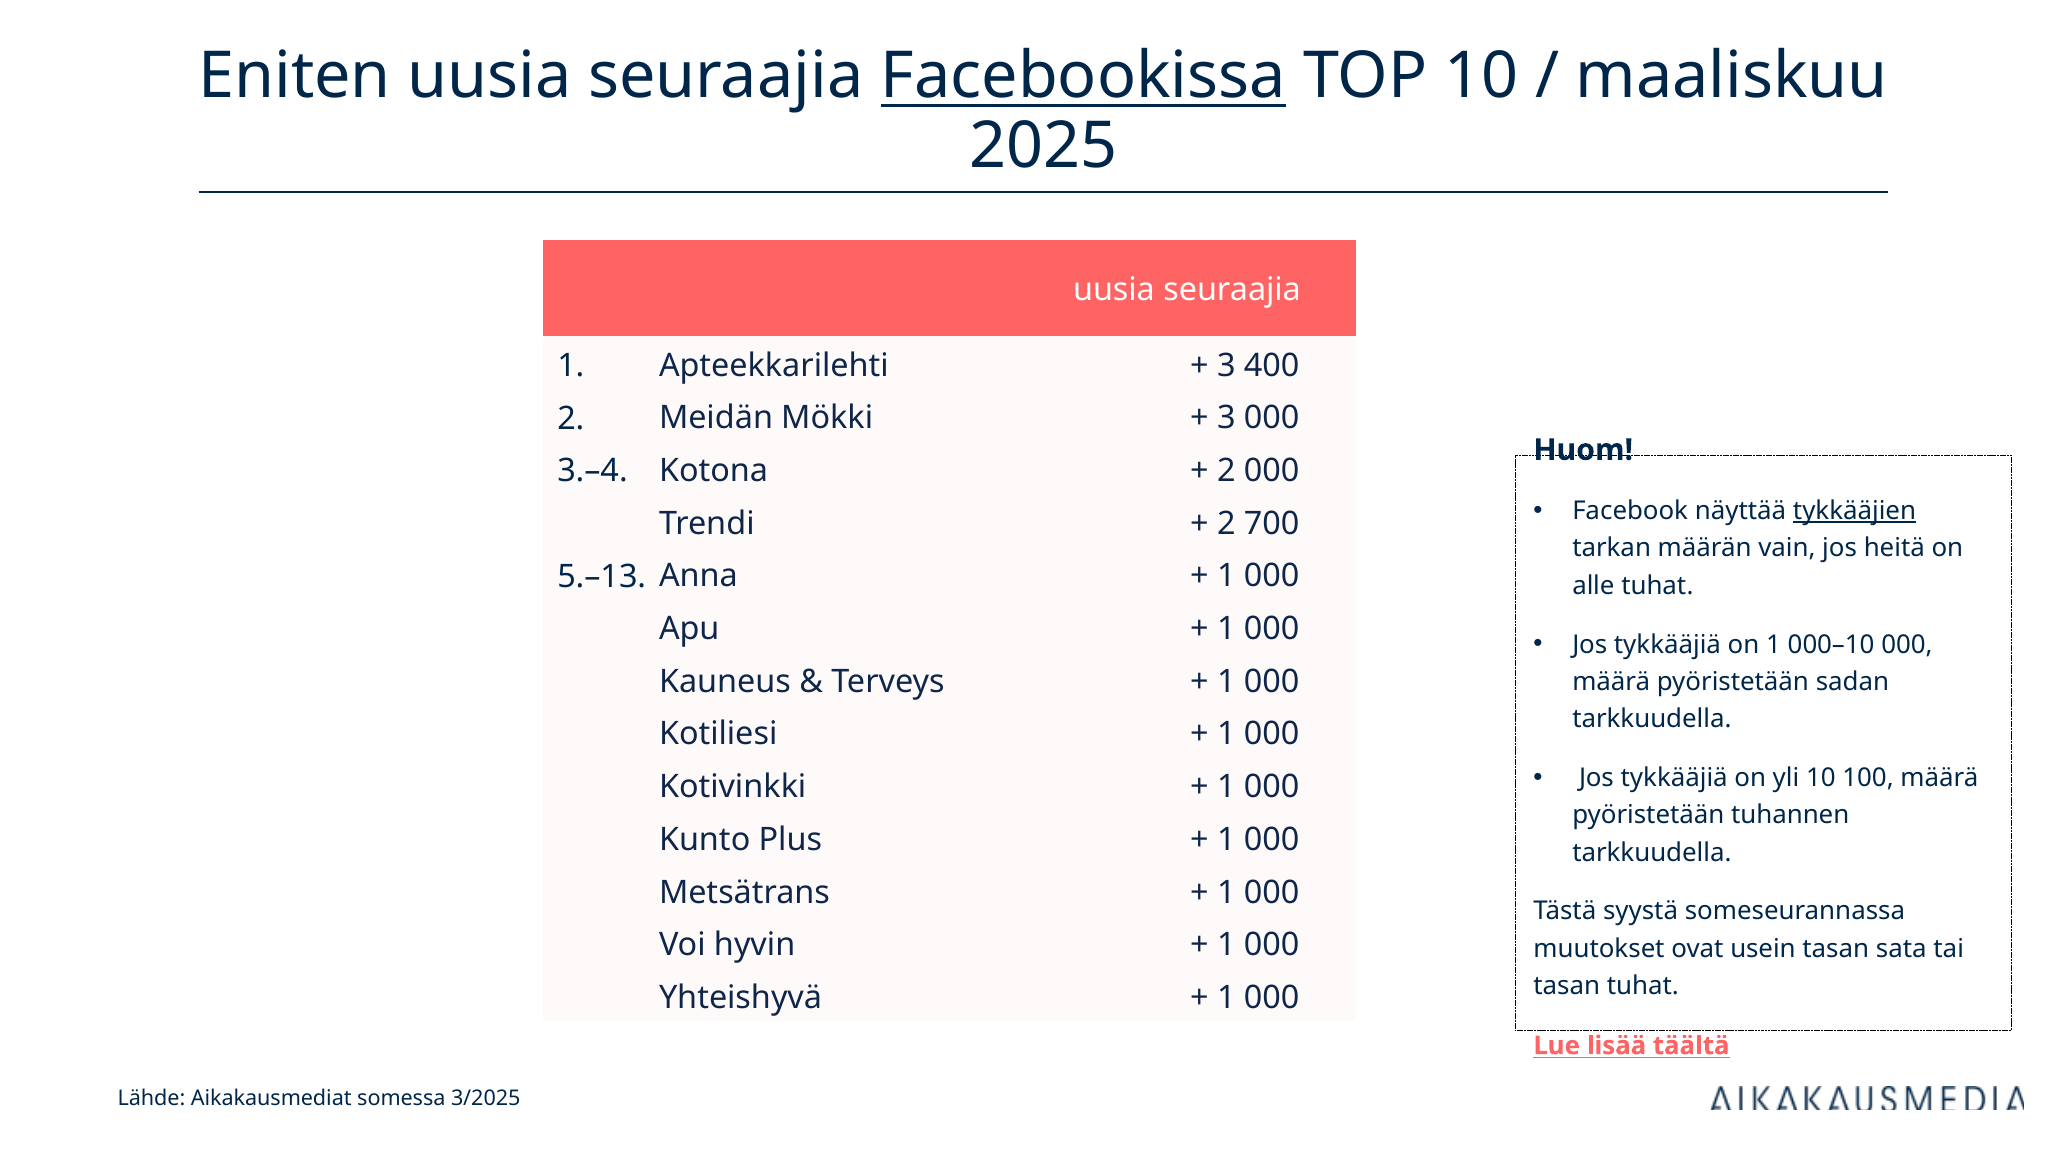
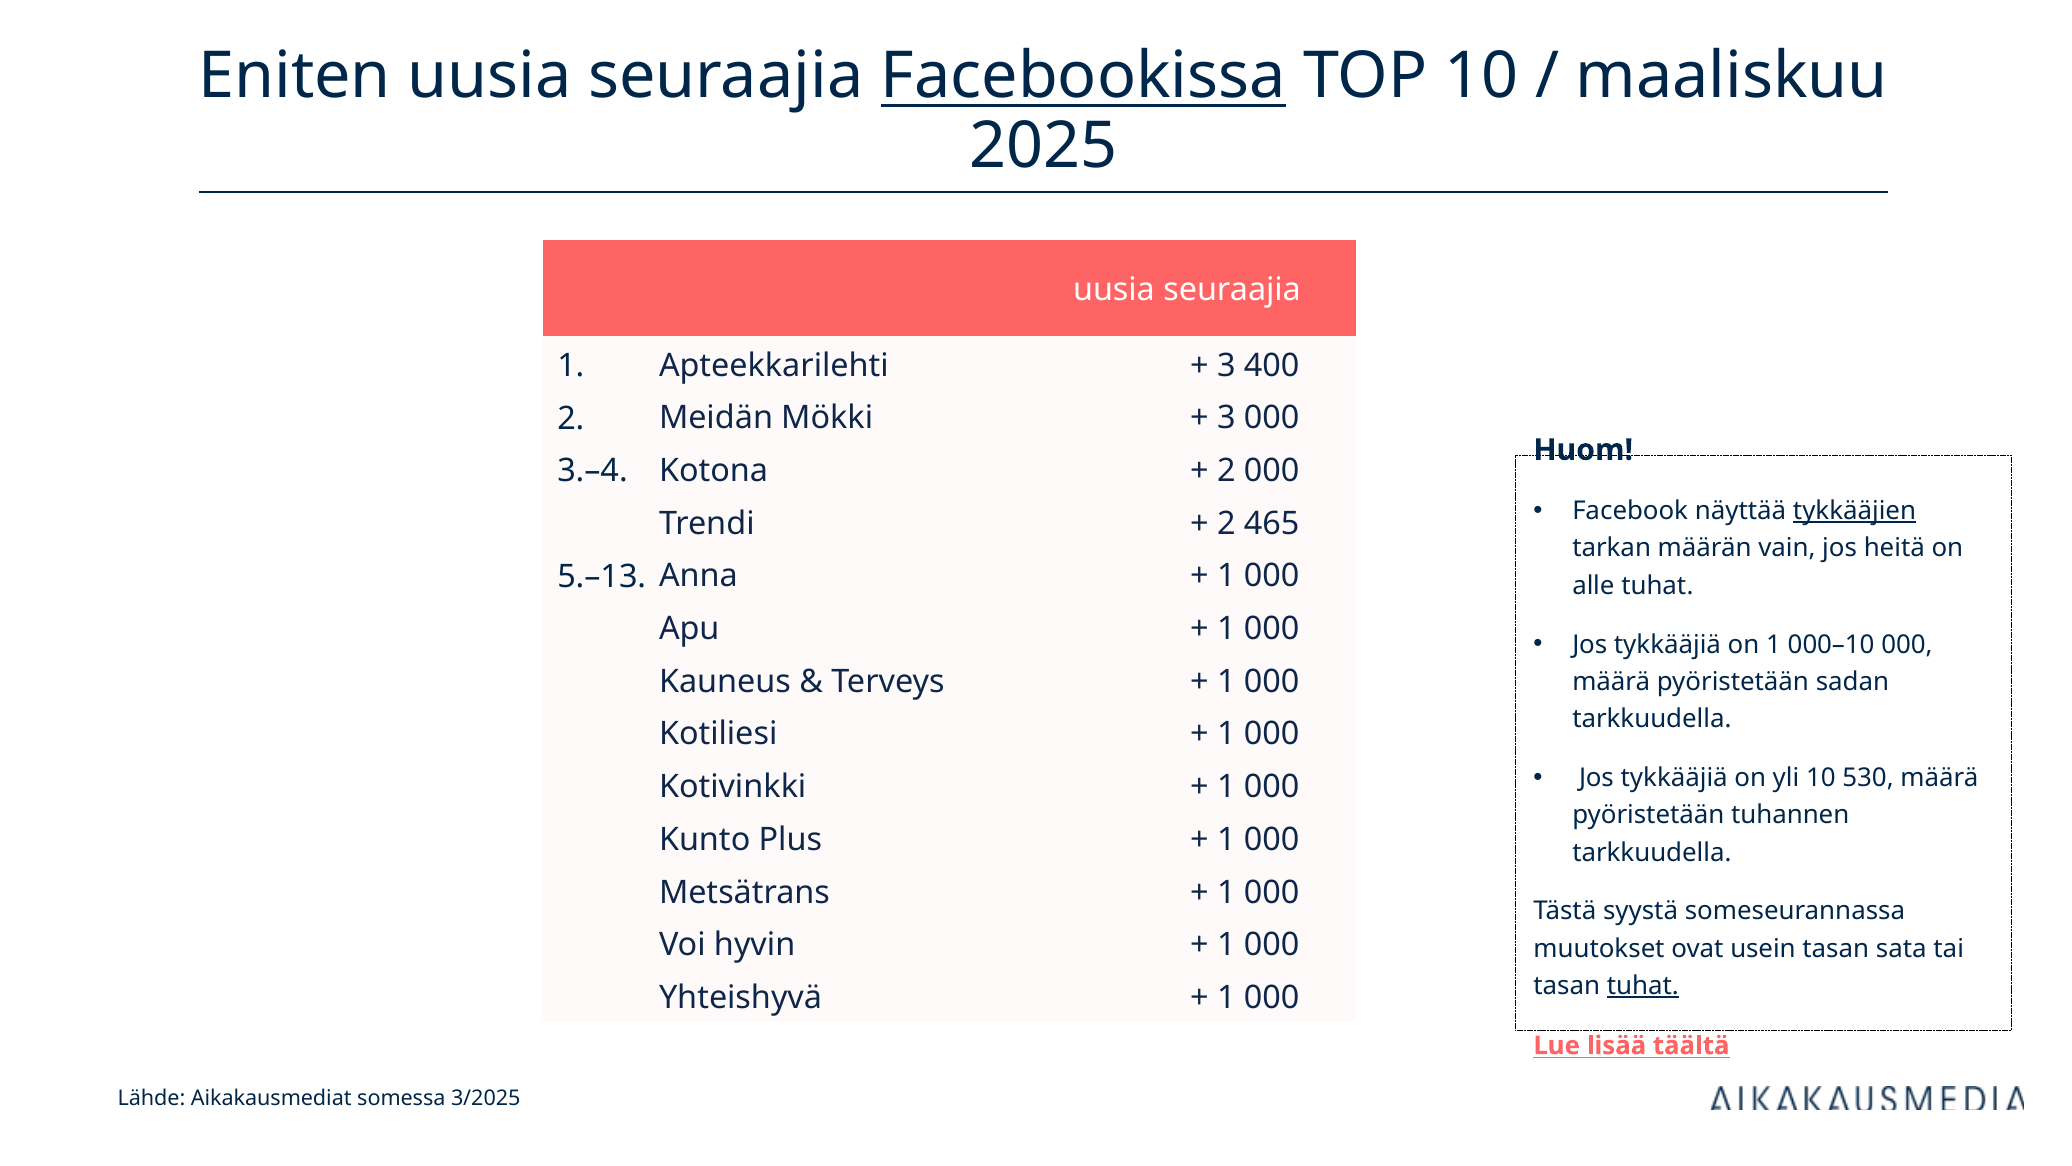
700: 700 -> 465 (1272, 523)
100: 100 -> 530 (1868, 778)
tuhat underline: none -> present (1643, 986)
